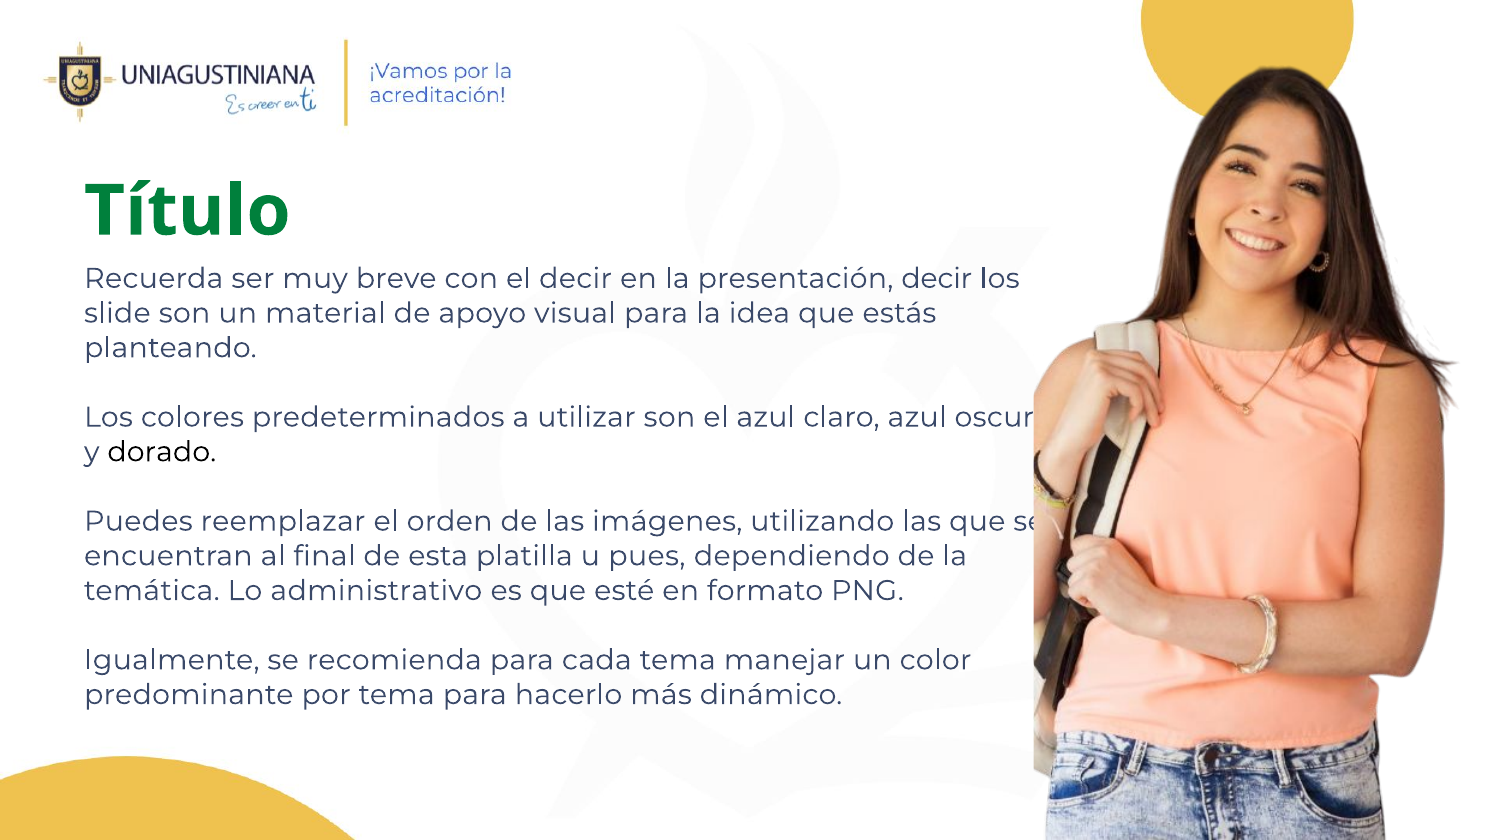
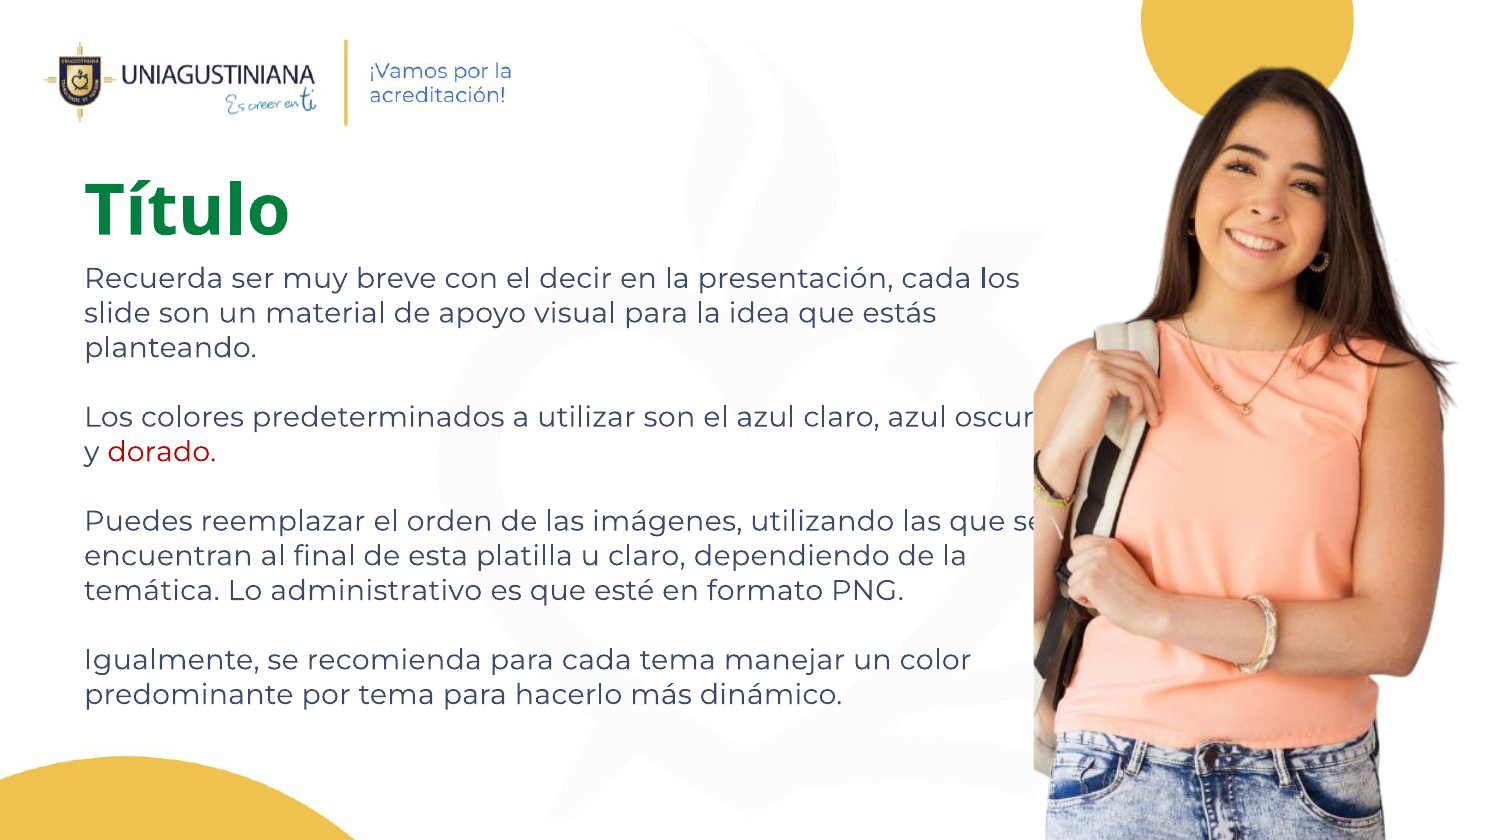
presentación decir: decir -> cada (936, 278)
dorado colour: black -> red (162, 452)
u pues: pues -> claro (647, 556)
